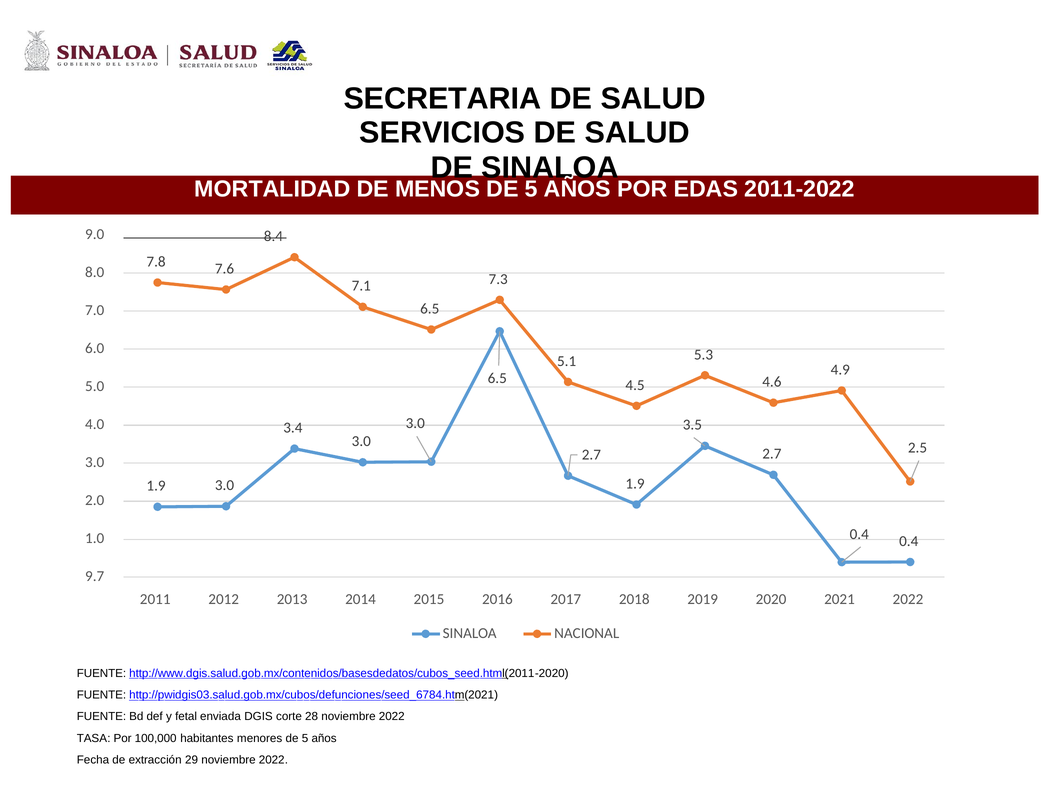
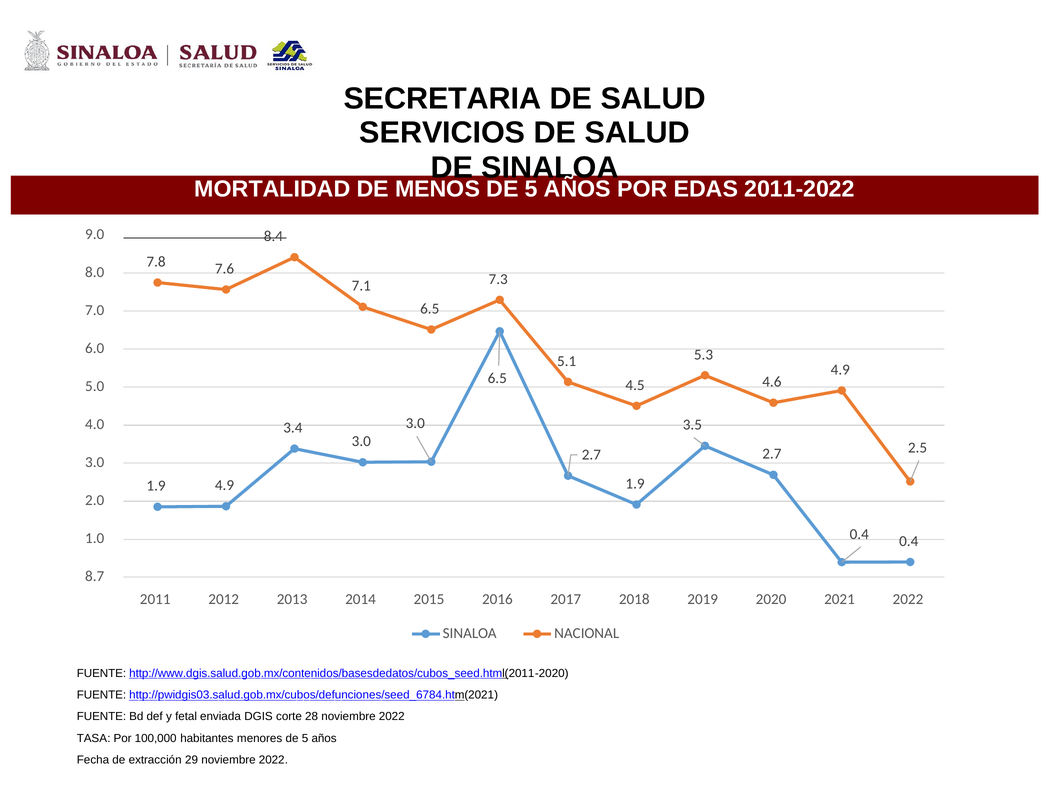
3.0: 3.0 -> 4.9 (224, 485)
9.7: 9.7 -> 8.7 (95, 576)
